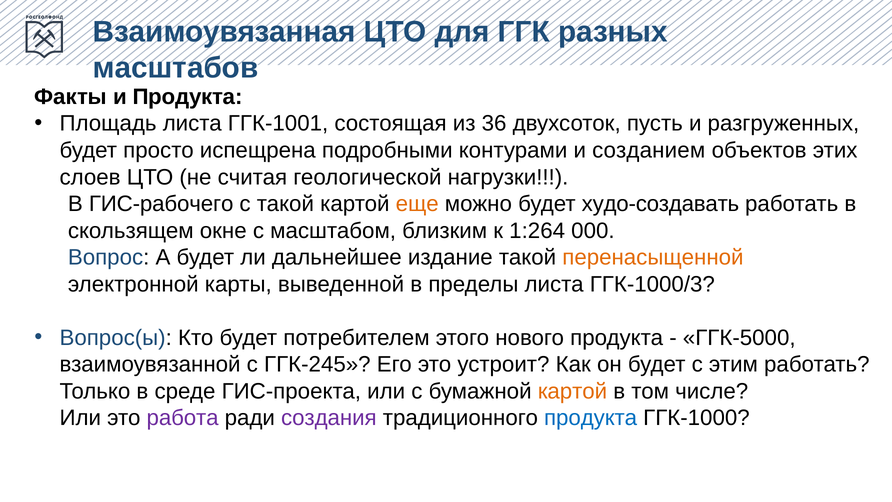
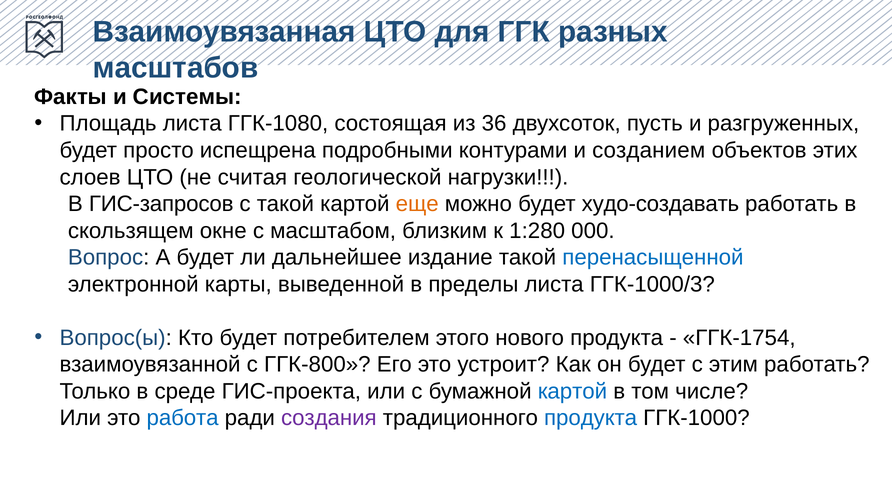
и Продукта: Продукта -> Системы (187, 97)
ГГК-1001: ГГК-1001 -> ГГК-1080 (278, 124)
ГИС-рабочего: ГИС-рабочего -> ГИС-запросов (161, 204)
1:264: 1:264 -> 1:280 (537, 231)
перенасыщенной colour: orange -> blue (653, 257)
ГГК-5000: ГГК-5000 -> ГГК-1754 (739, 338)
ГГК-245: ГГК-245 -> ГГК-800 (317, 364)
картой colour: orange -> blue (572, 391)
работа colour: purple -> blue (183, 418)
